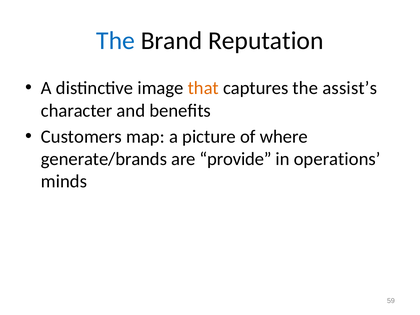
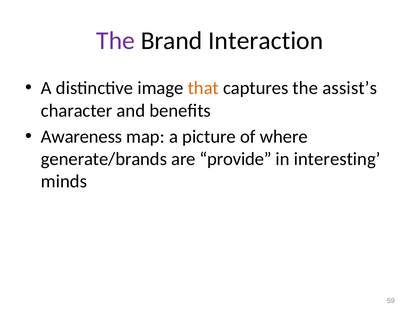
The colour: blue -> purple (116, 41)
Reputation: Reputation -> Interaction (266, 41)
Customers: Customers -> Awareness (82, 137)
operations: operations -> interesting (337, 159)
